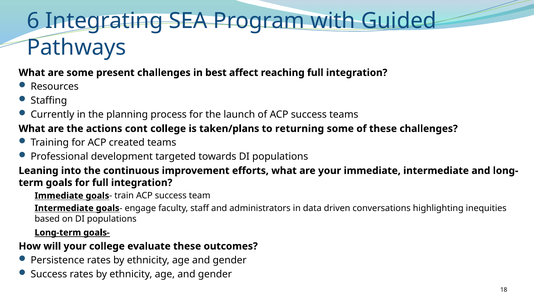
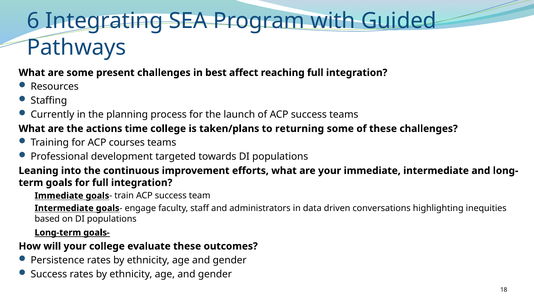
cont: cont -> time (136, 129)
created: created -> courses (127, 143)
